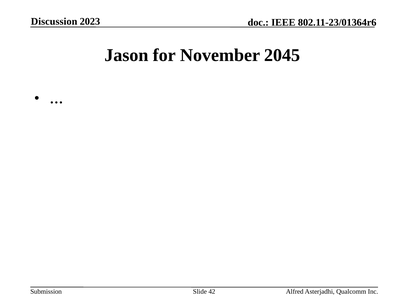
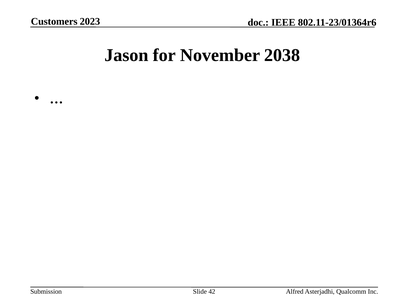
Discussion: Discussion -> Customers (54, 21)
2045: 2045 -> 2038 (282, 55)
